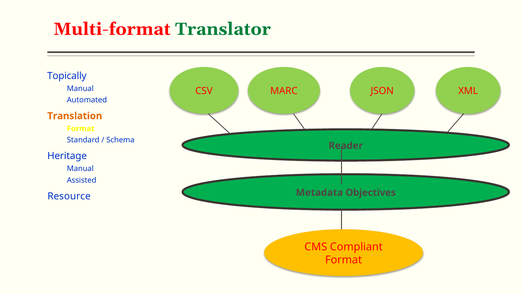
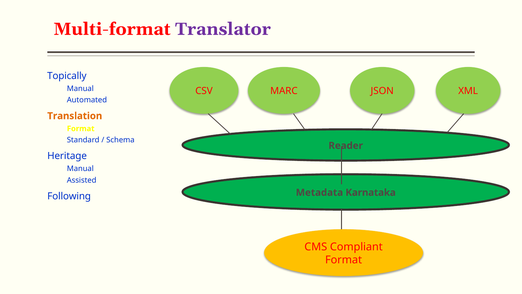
Translator colour: green -> purple (223, 29)
Objectives: Objectives -> Karnataka (371, 192)
Resource: Resource -> Following (69, 196)
